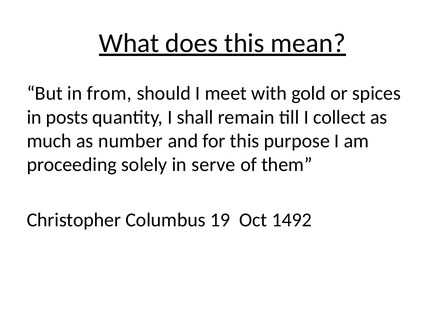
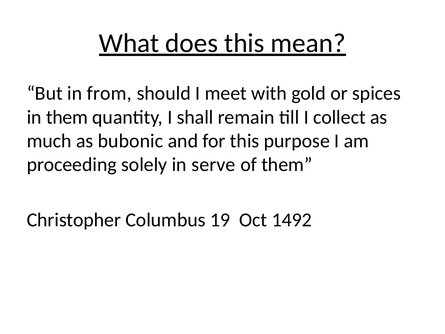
in posts: posts -> them (67, 117)
number: number -> bubonic (130, 141)
